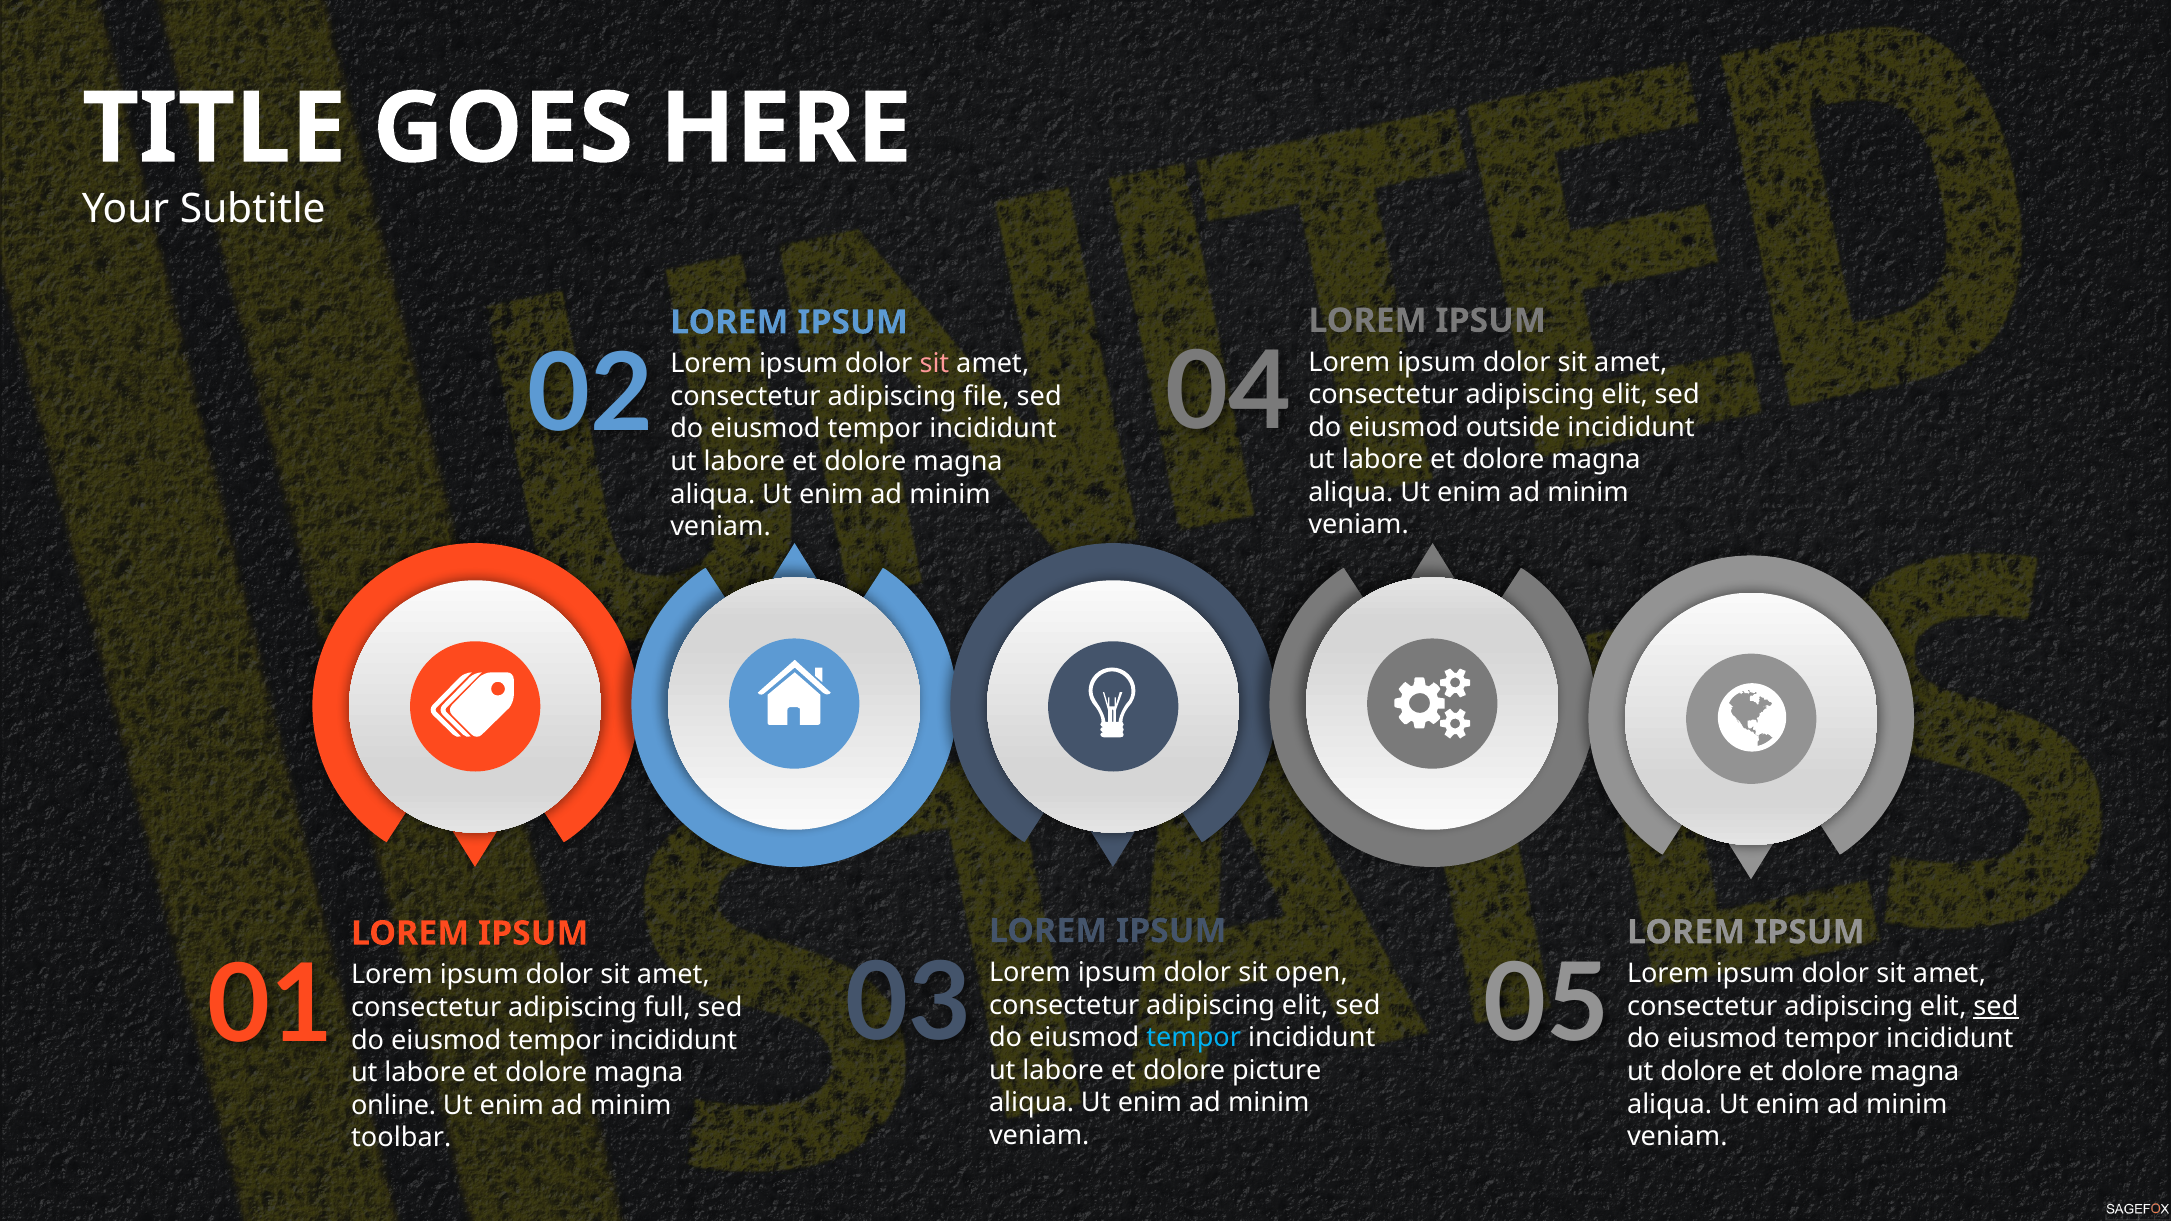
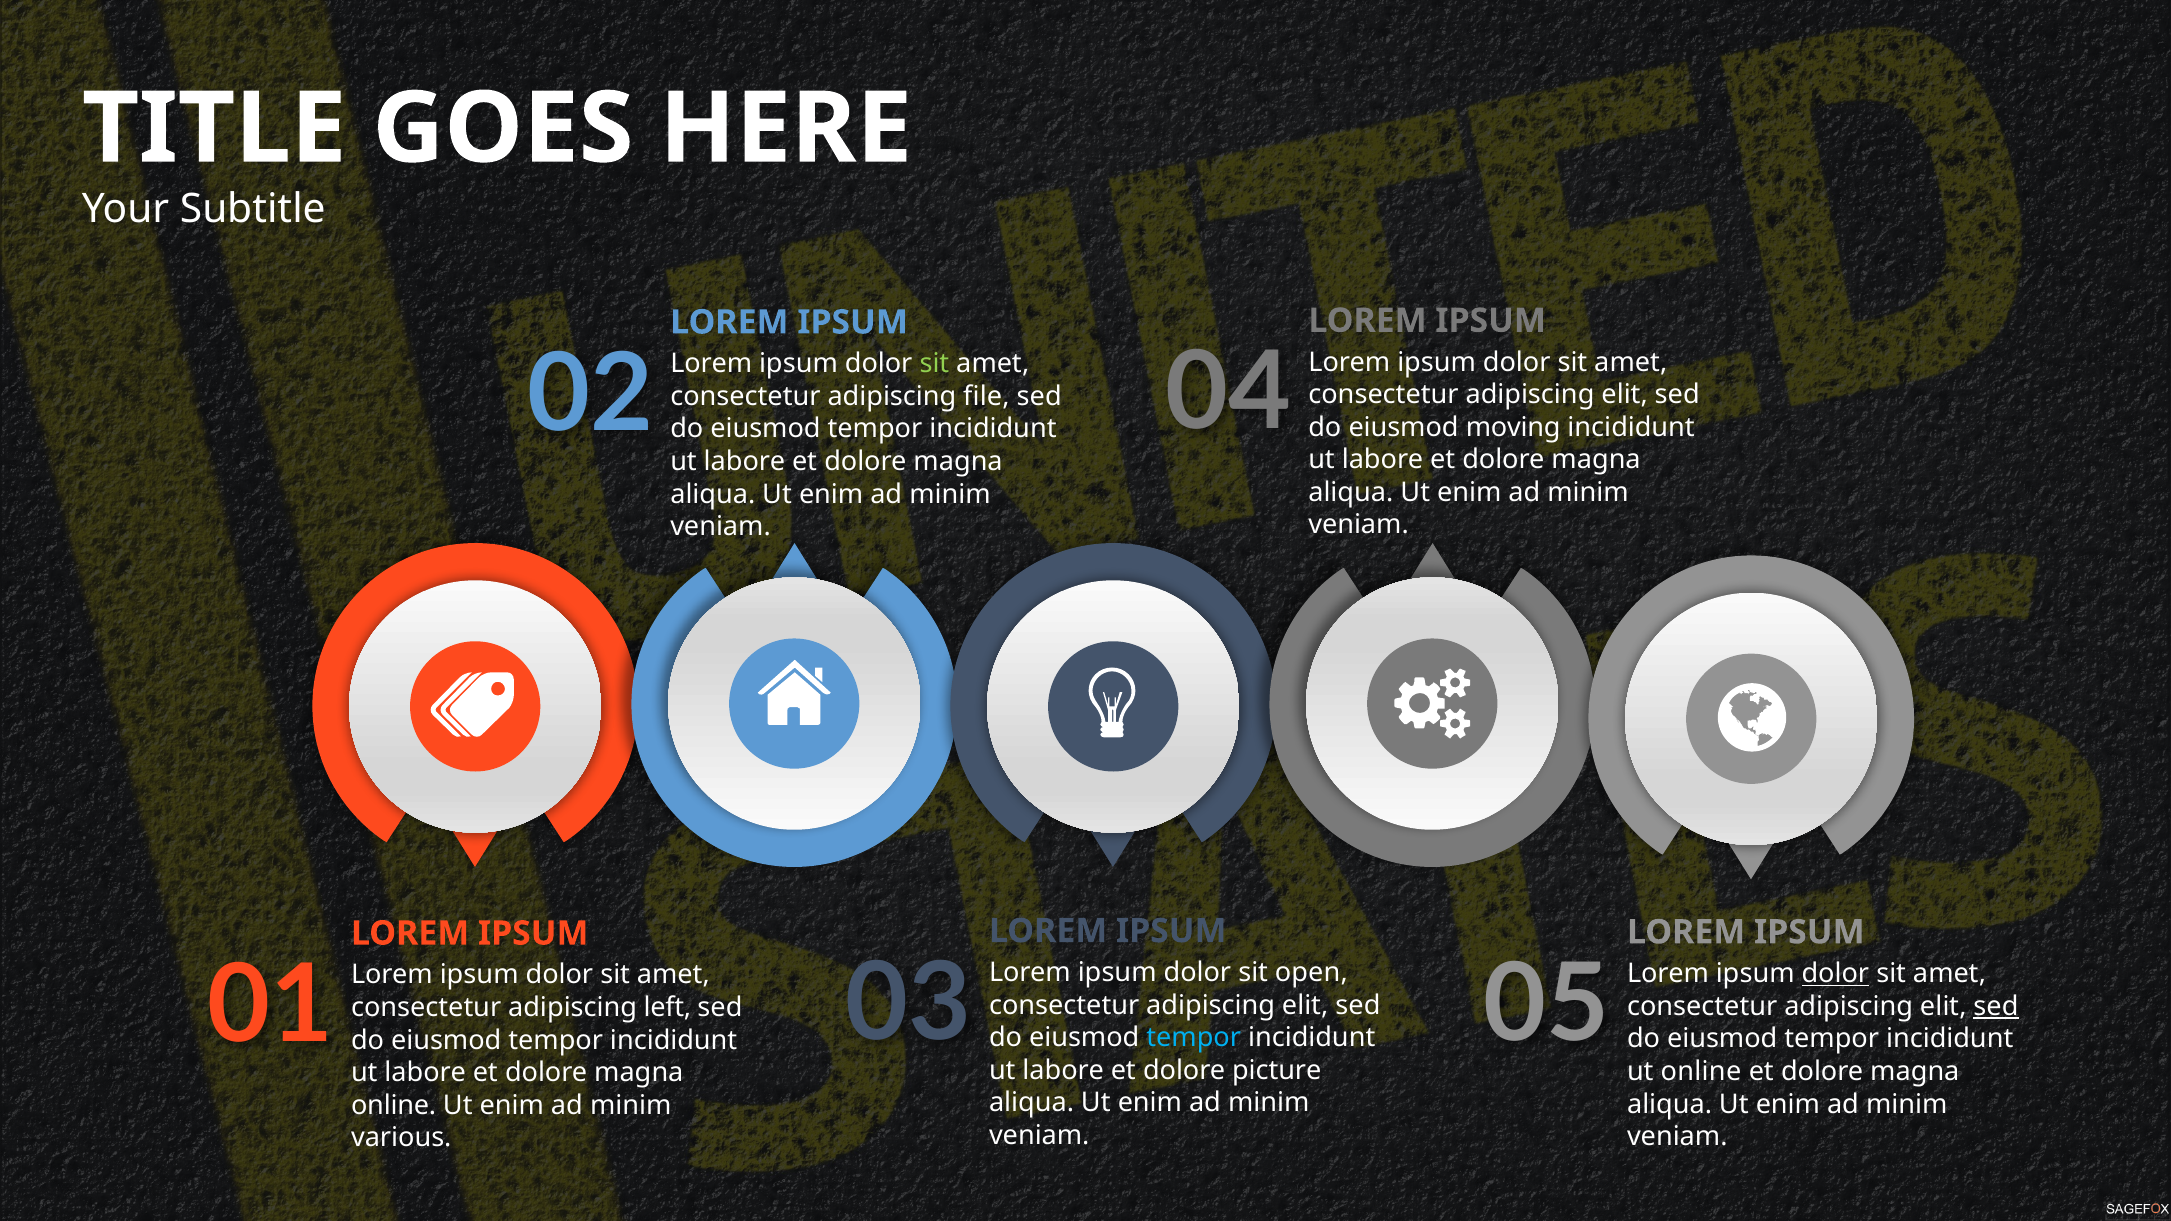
sit colour: pink -> light green (934, 364)
outside: outside -> moving (1513, 427)
dolor underline: none -> present (1835, 974)
full: full -> left (667, 1008)
dolore: dolore -> online (1701, 1072)
toolbar: toolbar -> various (401, 1138)
